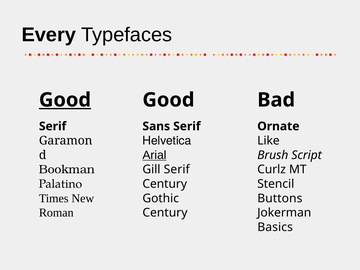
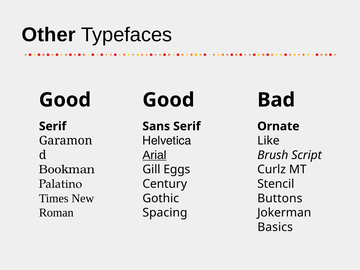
Every: Every -> Other (49, 35)
Good underline: present -> none (65, 100)
Gill Serif: Serif -> Eggs (177, 169)
Century: Century -> Spacing (165, 213)
